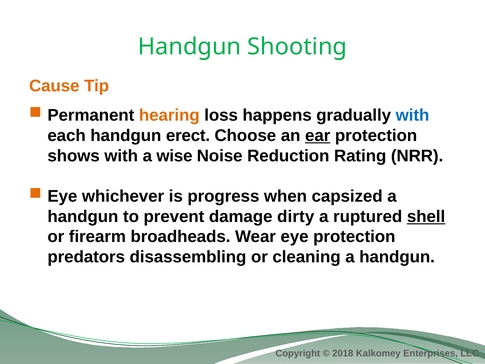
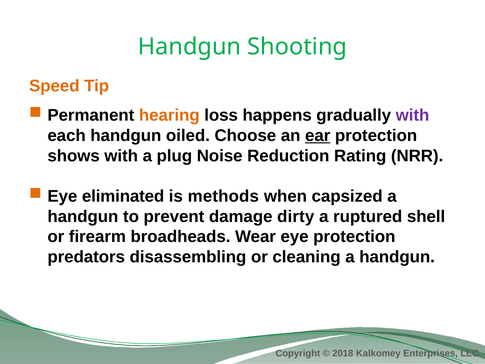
Cause: Cause -> Speed (54, 86)
with colour: blue -> purple (413, 115)
erect: erect -> oiled (188, 136)
wise: wise -> plug (174, 156)
whichever: whichever -> eliminated (123, 196)
progress: progress -> methods (223, 196)
shell underline: present -> none (426, 216)
